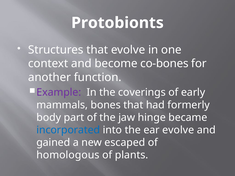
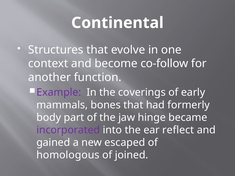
Protobionts: Protobionts -> Continental (117, 23)
co-bones: co-bones -> co-follow (164, 64)
incorporated colour: blue -> purple (68, 130)
ear evolve: evolve -> reflect (178, 130)
plants: plants -> joined (132, 155)
